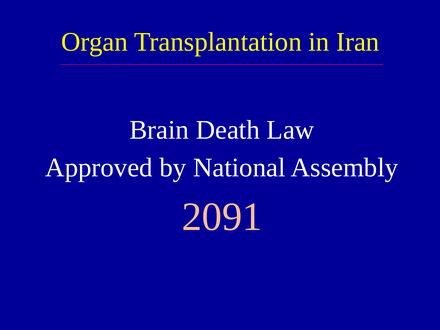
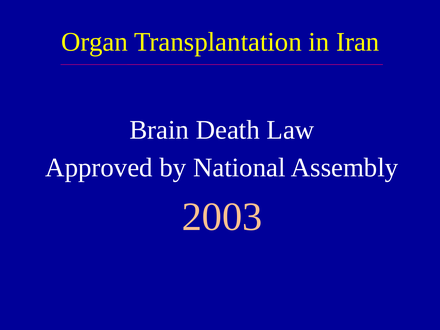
2091: 2091 -> 2003 (222, 217)
